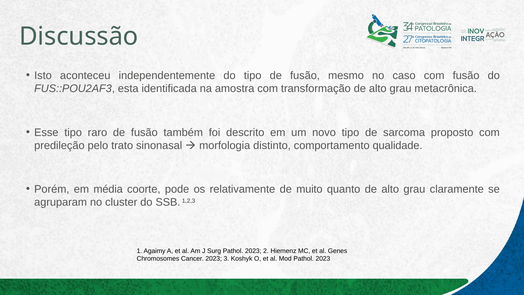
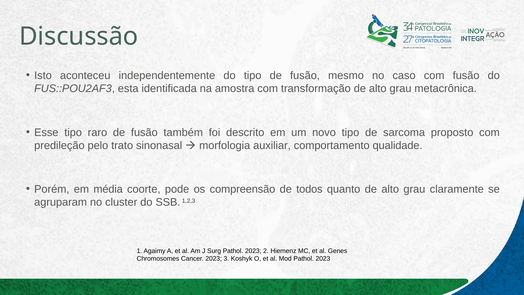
distinto: distinto -> auxiliar (272, 145)
relativamente: relativamente -> compreensão (243, 189)
muito: muito -> todos (309, 189)
